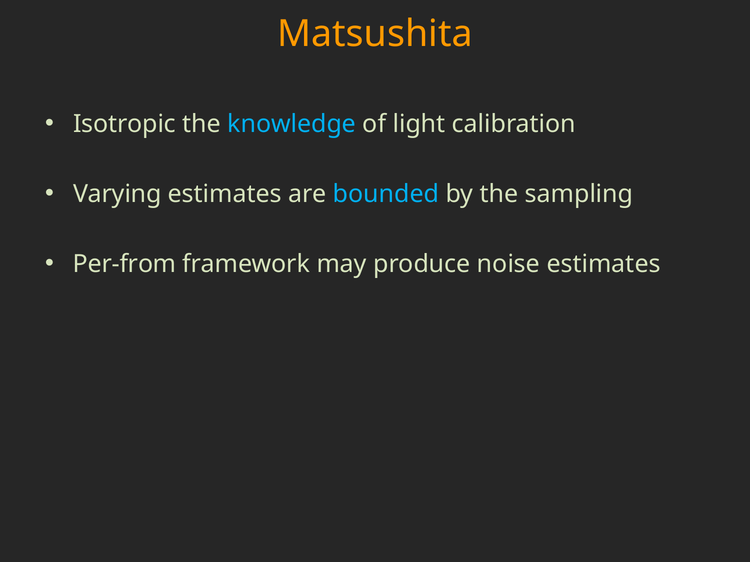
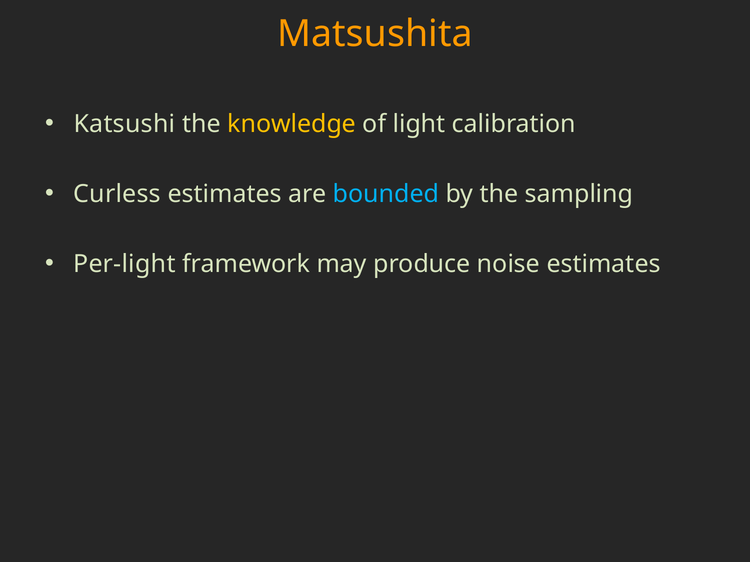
Isotropic: Isotropic -> Katsushi (124, 124)
knowledge colour: light blue -> yellow (292, 124)
Varying: Varying -> Curless (117, 194)
Per-from: Per-from -> Per-light (124, 264)
